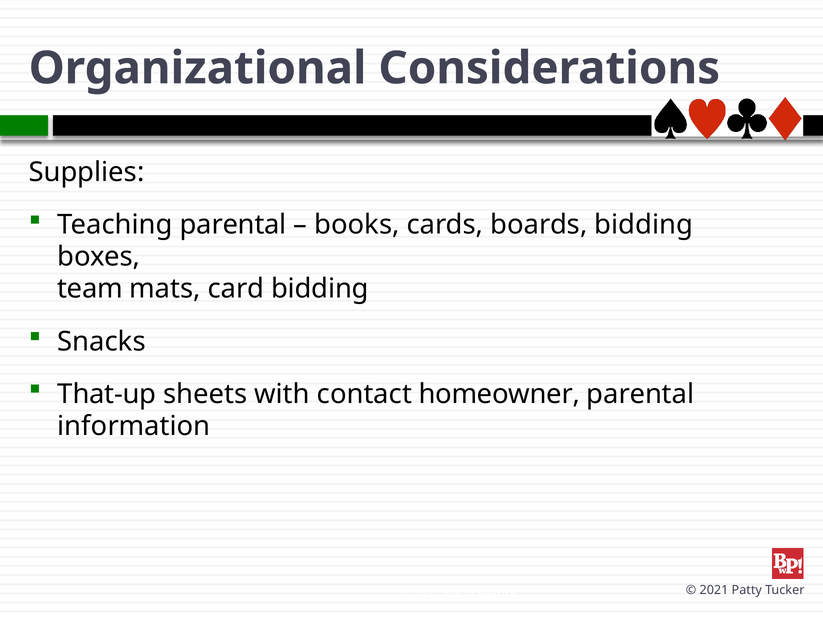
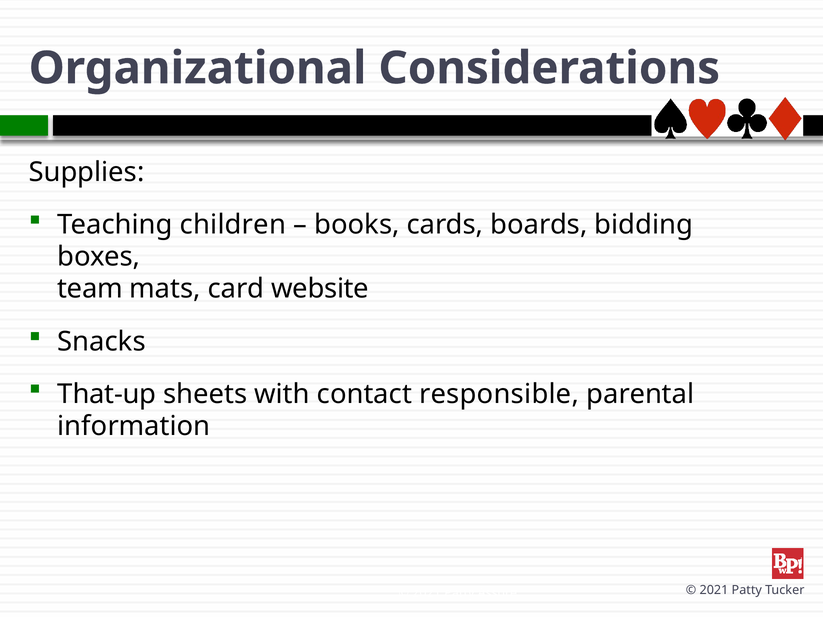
Teaching parental: parental -> children (233, 225)
card bidding: bidding -> website (320, 289)
homeowner: homeowner -> responsible (499, 394)
